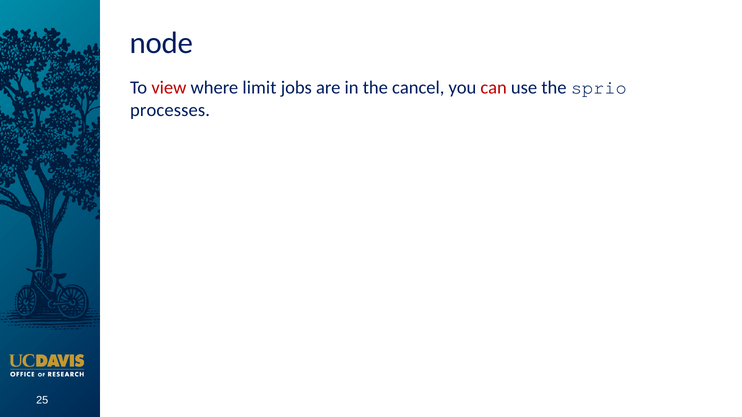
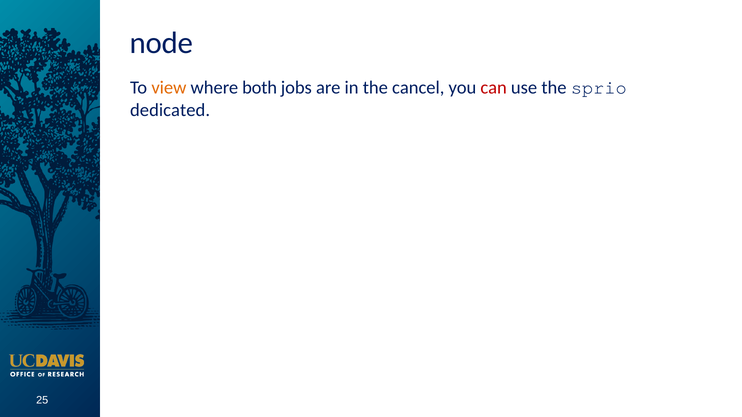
view colour: red -> orange (169, 88)
limit: limit -> both (260, 88)
processes: processes -> dedicated (170, 110)
